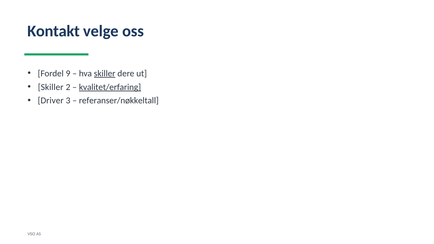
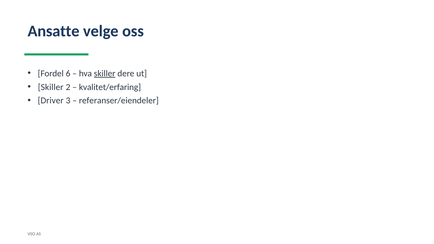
Kontakt: Kontakt -> Ansatte (54, 31)
9: 9 -> 6 (68, 74)
kvalitet/erfaring underline: present -> none (110, 87)
referanser/nøkkeltall: referanser/nøkkeltall -> referanser/eiendeler (119, 101)
